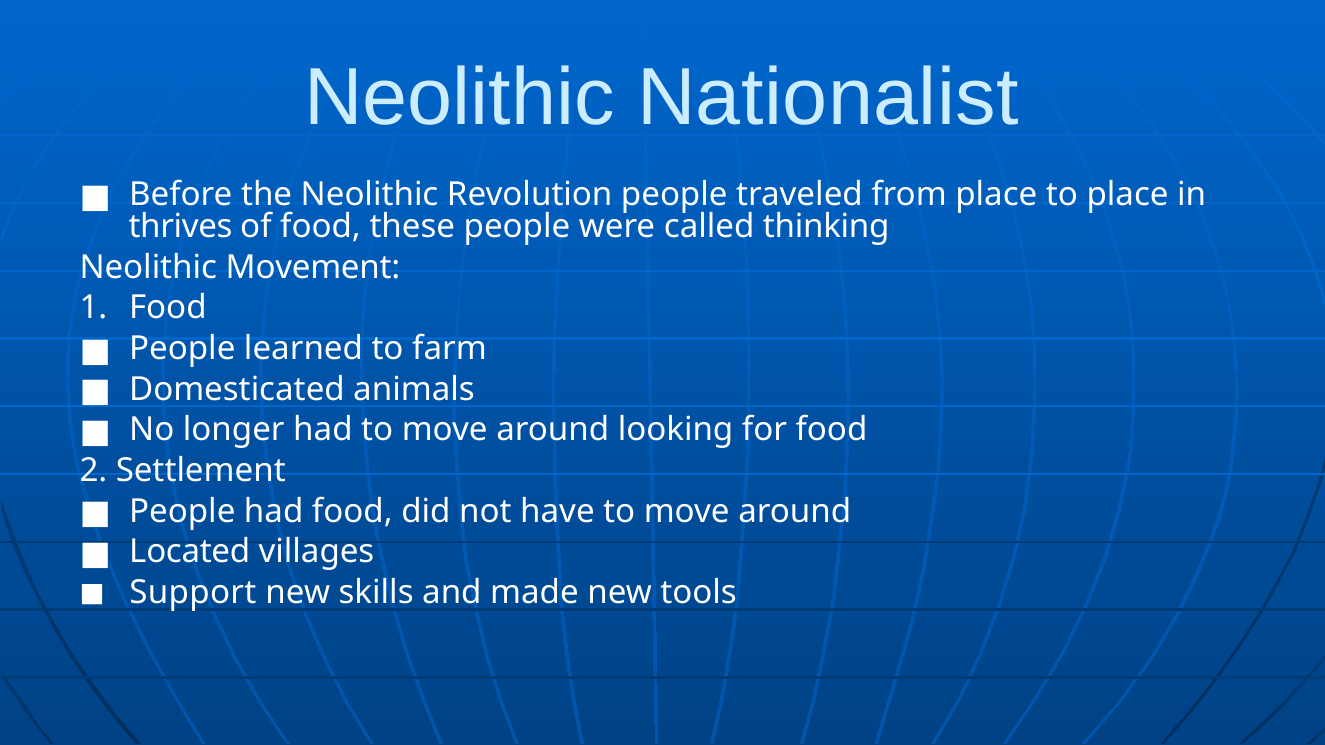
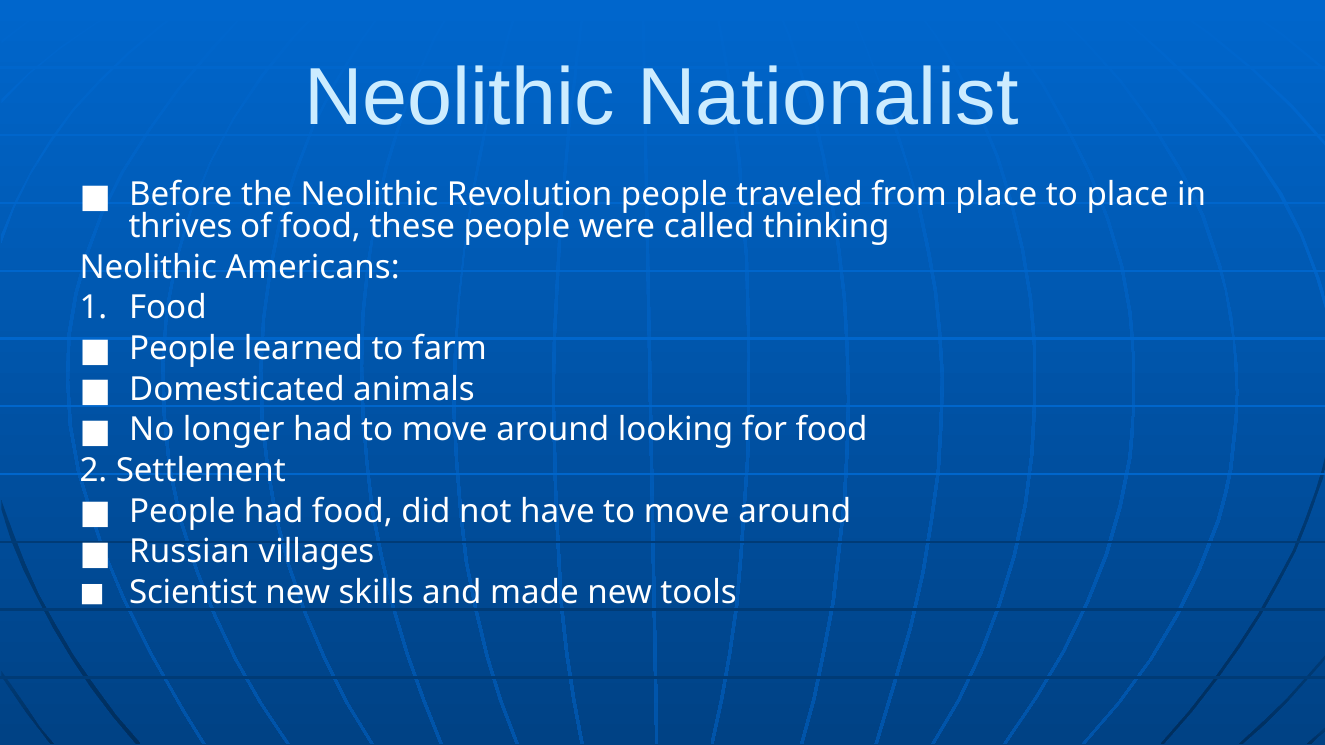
Movement: Movement -> Americans (313, 268)
Located: Located -> Russian (190, 552)
Support: Support -> Scientist (193, 593)
